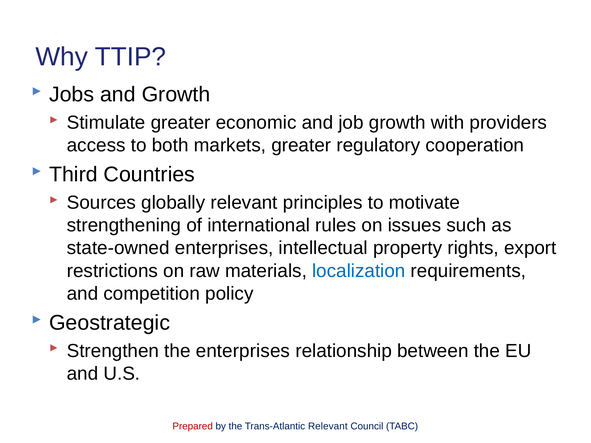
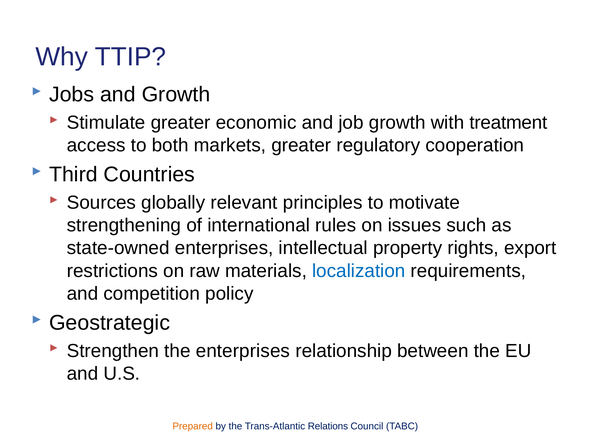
providers: providers -> treatment (508, 123)
Prepared colour: red -> orange (193, 427)
Trans-Atlantic Relevant: Relevant -> Relations (328, 427)
